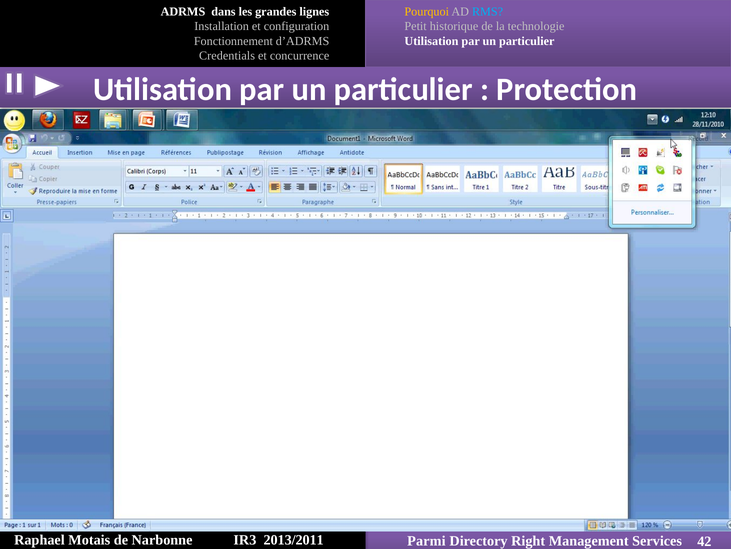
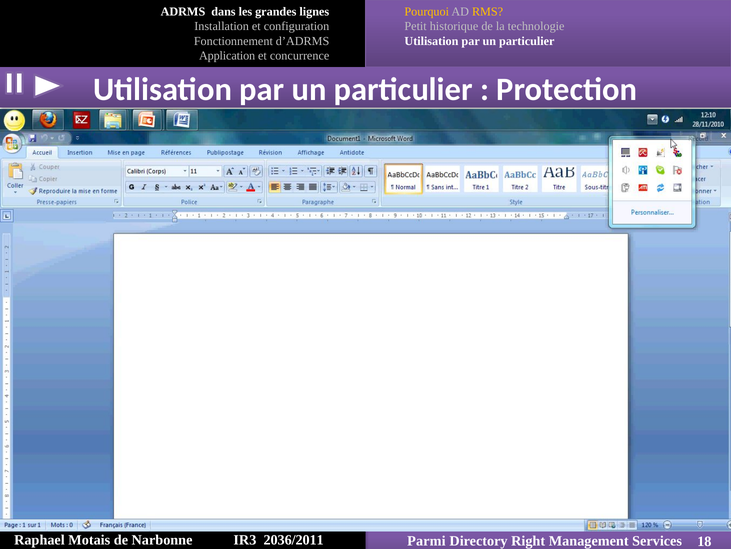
RMS colour: light blue -> yellow (488, 12)
Credentials: Credentials -> Application (227, 56)
2013/2011: 2013/2011 -> 2036/2011 (294, 539)
42: 42 -> 18 (704, 541)
